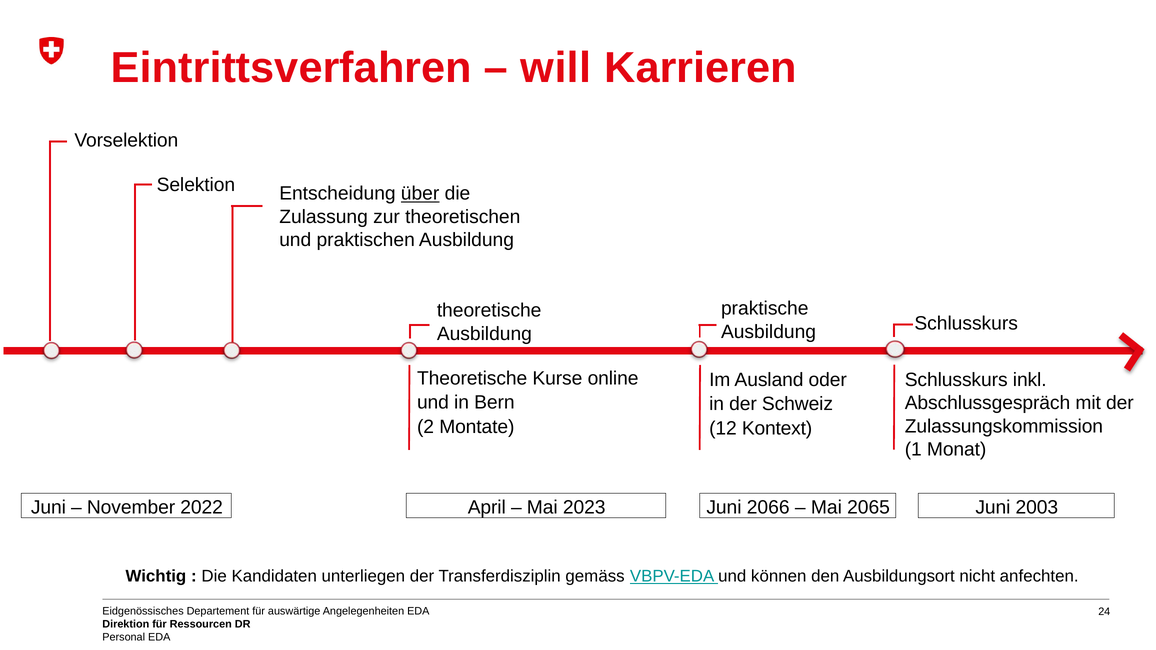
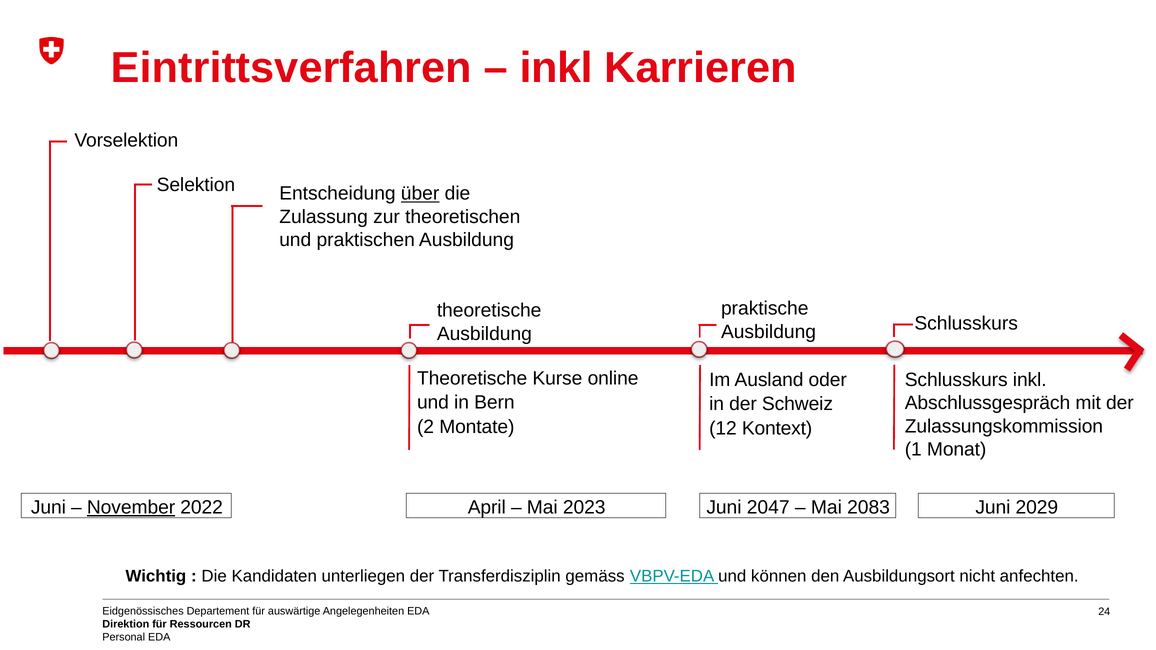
will: will -> inkl (556, 68)
November underline: none -> present (131, 508)
2066: 2066 -> 2047 (768, 508)
2065: 2065 -> 2083 (869, 508)
2003: 2003 -> 2029 (1037, 508)
